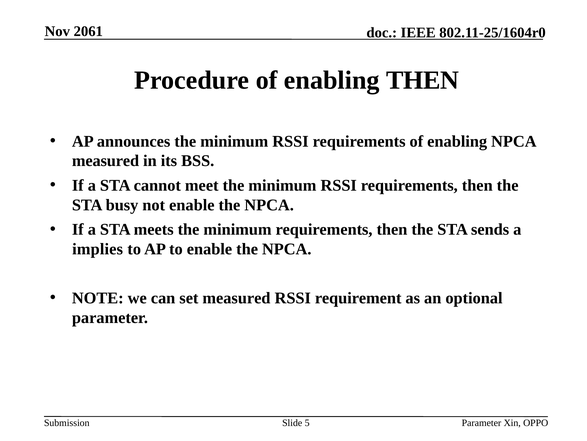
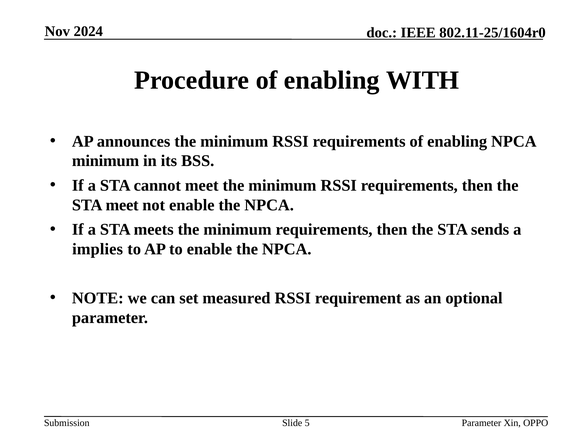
2061: 2061 -> 2024 (88, 31)
enabling THEN: THEN -> WITH (423, 80)
measured: measured -> minimum (106, 161)
STA busy: busy -> meet (122, 205)
